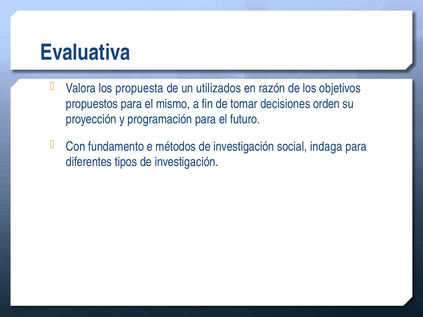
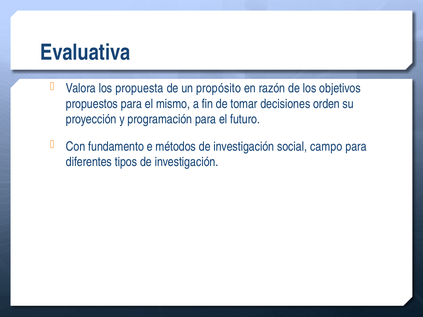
utilizados: utilizados -> propósito (219, 88)
indaga: indaga -> campo (326, 147)
